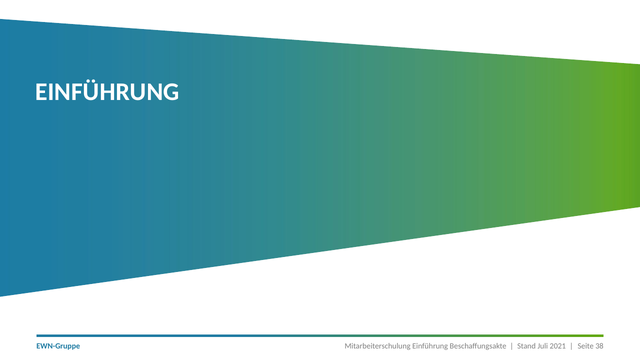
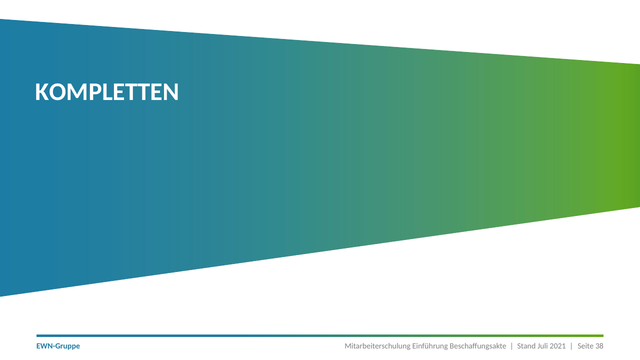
EINFÜHRUNG: EINFÜHRUNG -> KOMPLETTEN (107, 92)
